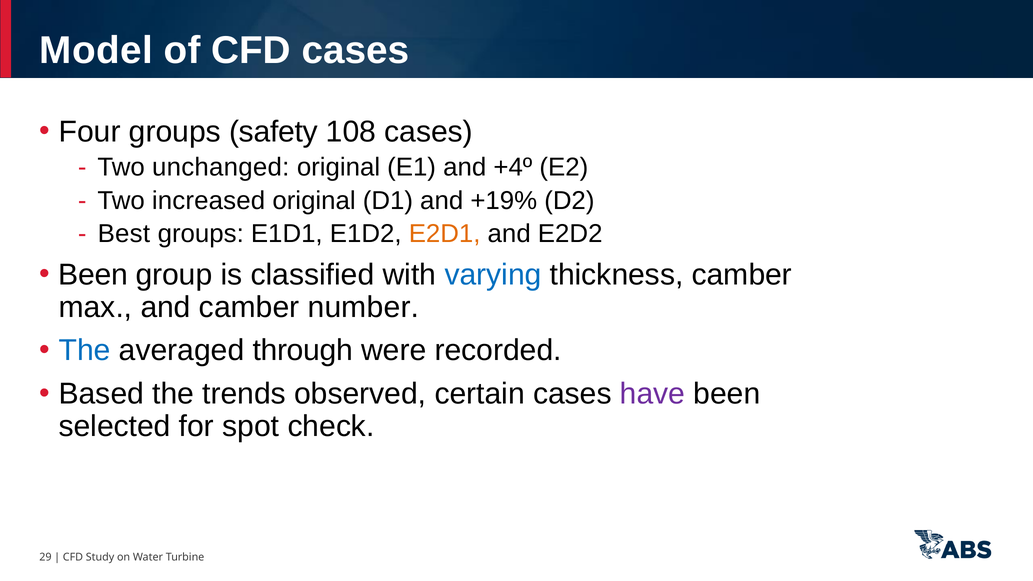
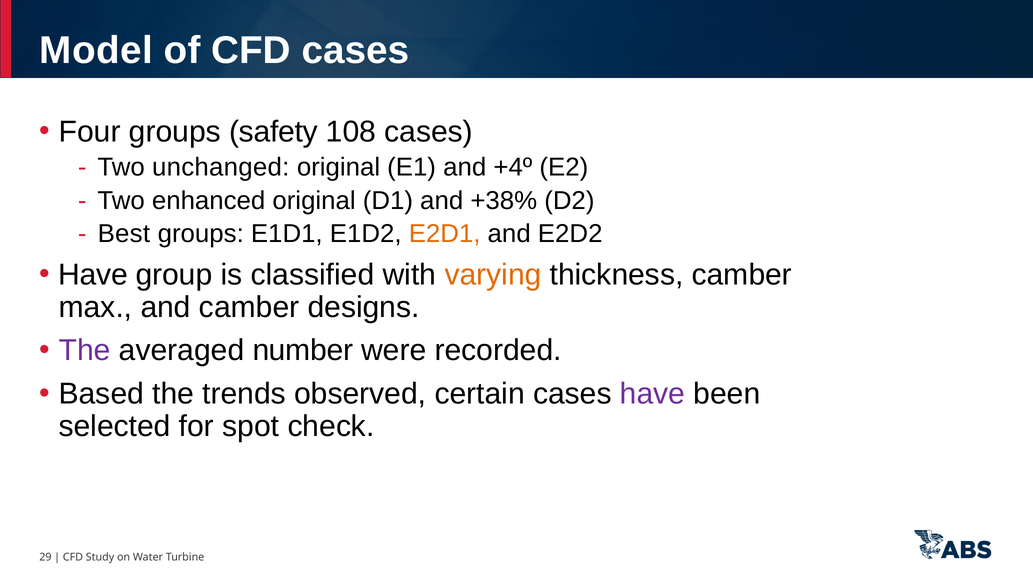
increased: increased -> enhanced (209, 201)
+19%: +19% -> +38% (504, 201)
Been: Been -> Have (93, 275)
varying colour: blue -> orange (493, 275)
number: number -> designs (364, 307)
The colour: blue -> purple (85, 351)
through: through -> number (303, 351)
